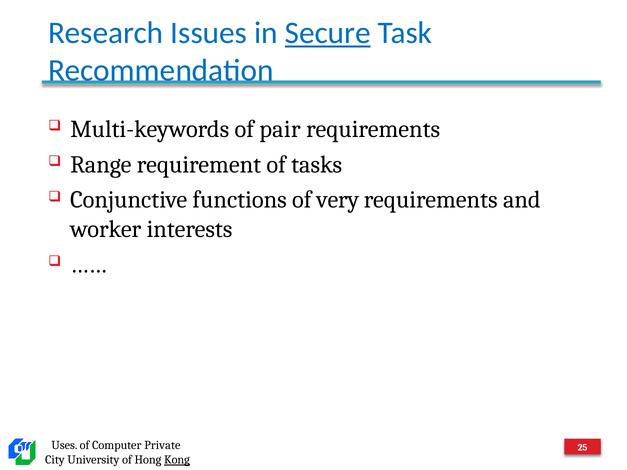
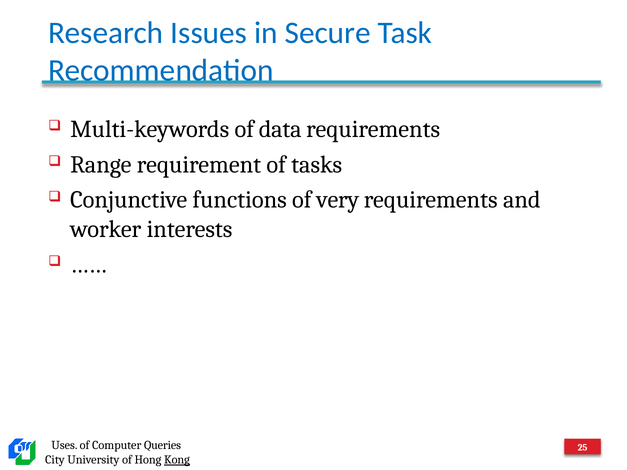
Secure underline: present -> none (328, 33)
pair: pair -> data (280, 129)
Private: Private -> Queries (163, 445)
